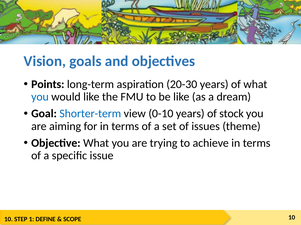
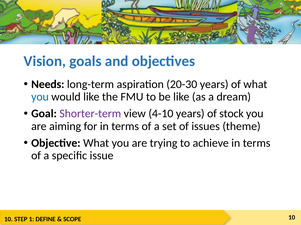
Points: Points -> Needs (48, 85)
Shorter-term colour: blue -> purple (90, 114)
0-10: 0-10 -> 4-10 (161, 114)
